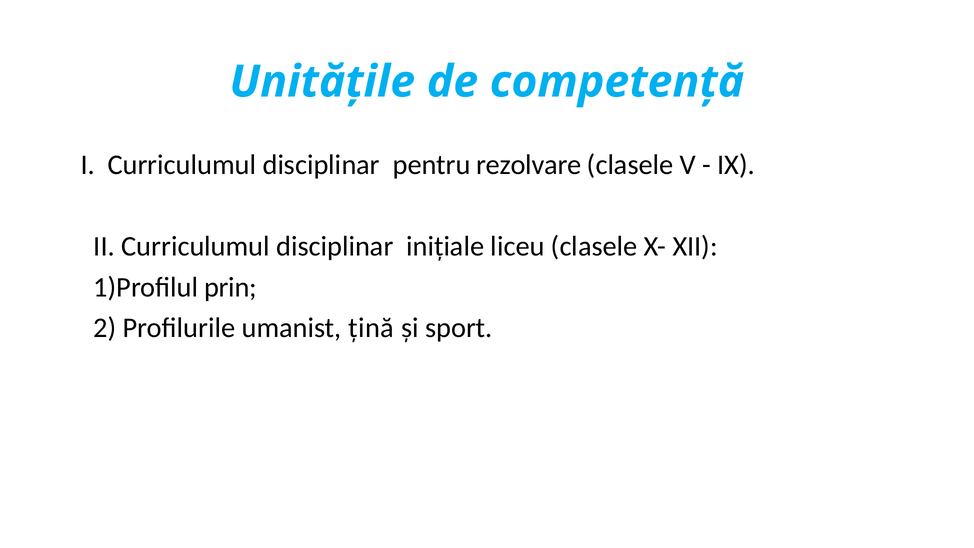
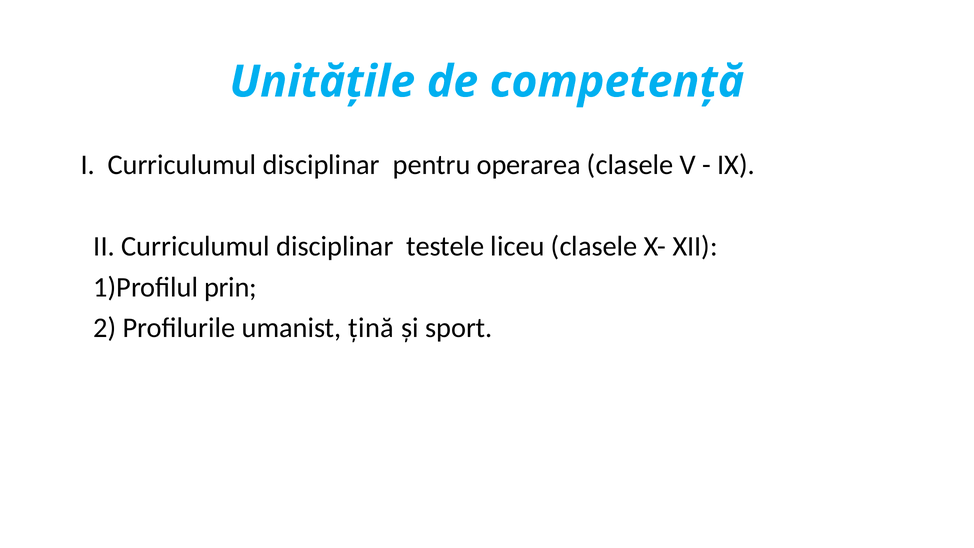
rezolvare: rezolvare -> operarea (529, 165)
inițiale: inițiale -> testele (445, 246)
